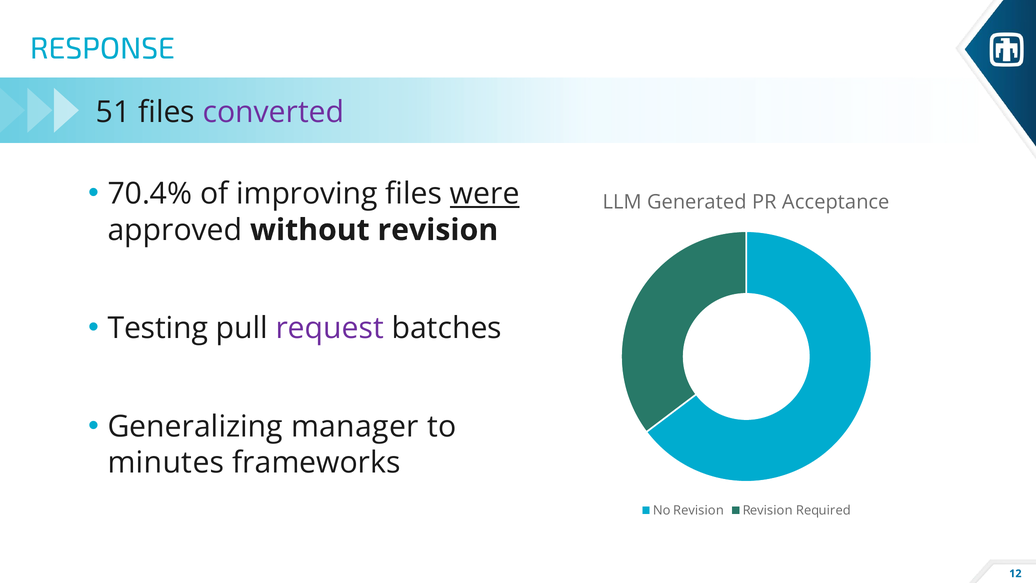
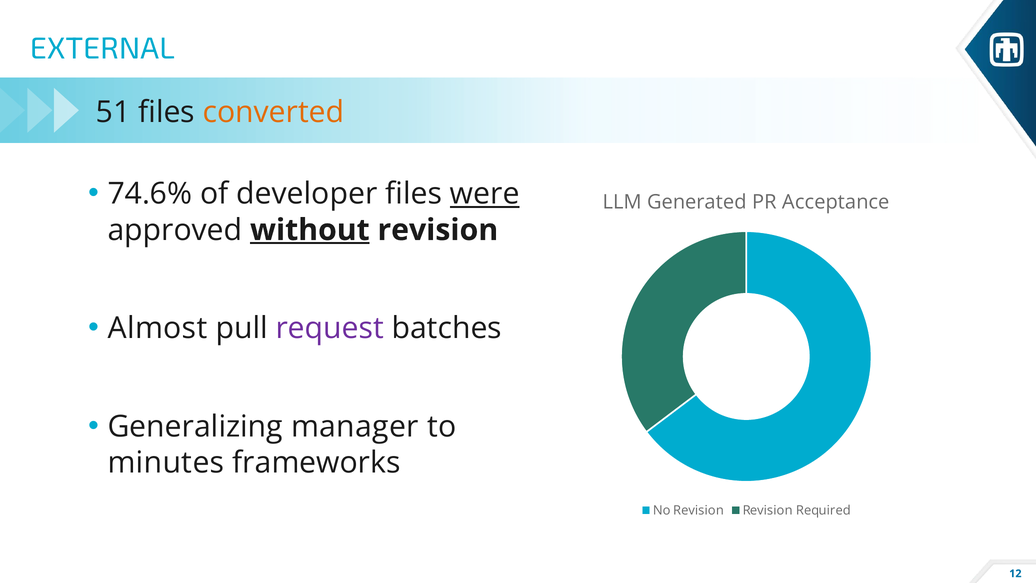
RESPONSE: RESPONSE -> EXTERNAL (102, 49)
converted colour: purple -> orange (274, 112)
70.4%: 70.4% -> 74.6% (150, 194)
improving: improving -> developer (307, 194)
without underline: none -> present (310, 230)
Testing: Testing -> Almost (158, 328)
